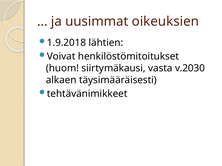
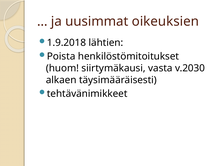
Voivat: Voivat -> Poista (61, 57)
